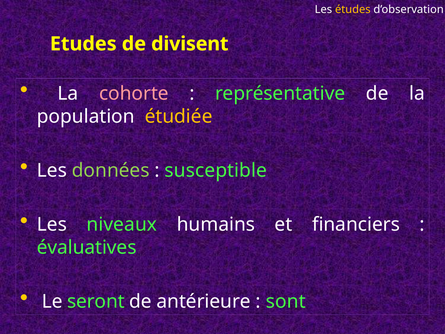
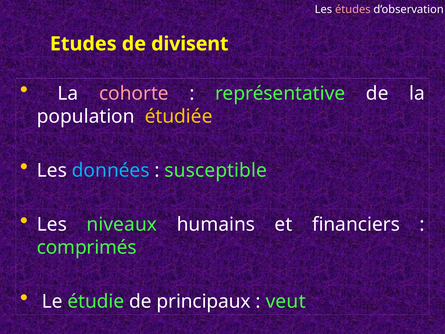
études colour: yellow -> pink (353, 10)
données colour: light green -> light blue (111, 170)
évaluatives: évaluatives -> comprimés (87, 247)
seront: seront -> étudie (96, 301)
antérieure: antérieure -> principaux (204, 301)
sont: sont -> veut (286, 301)
